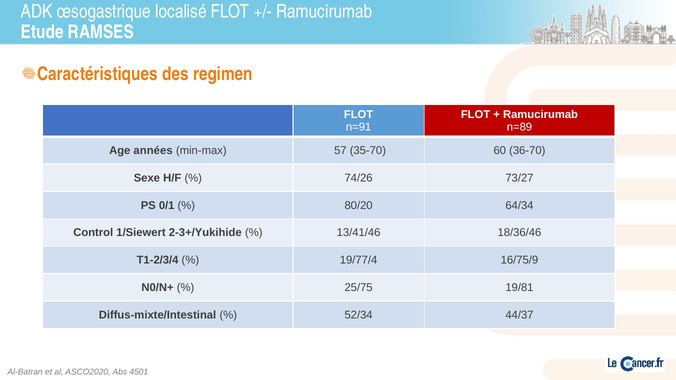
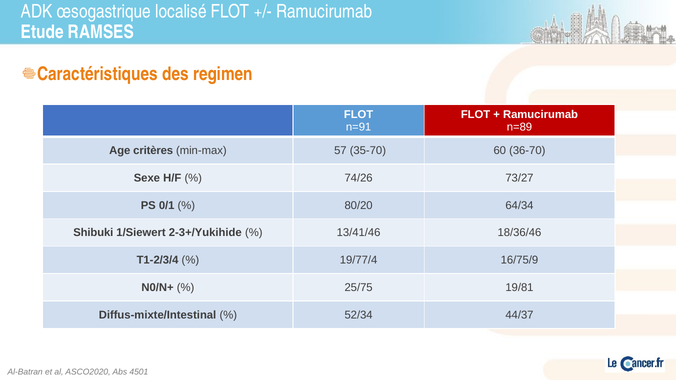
années: années -> critères (153, 151)
Control: Control -> Shibuki (93, 233)
